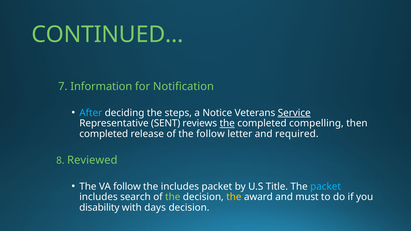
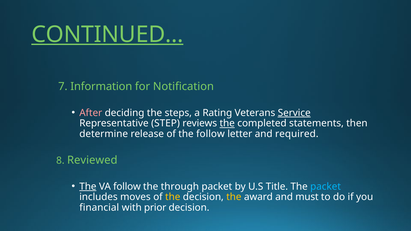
CONTINUED… underline: none -> present (107, 35)
After colour: light blue -> pink (91, 113)
Notice: Notice -> Rating (217, 113)
SENT: SENT -> STEP (166, 124)
compelling: compelling -> statements (316, 124)
completed: completed -> determine (104, 134)
The underline: none -> present (88, 187)
the includes: includes -> through (180, 187)
search: search -> moves (135, 197)
the colour: light green -> yellow (173, 197)
disability: disability -> financial (99, 208)
days: days -> prior (155, 208)
